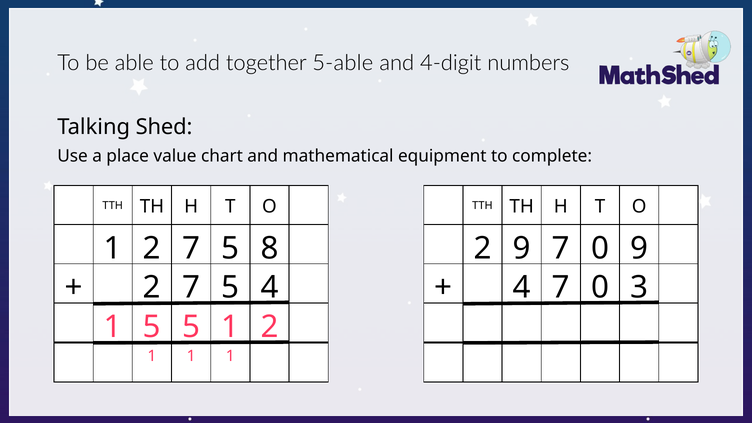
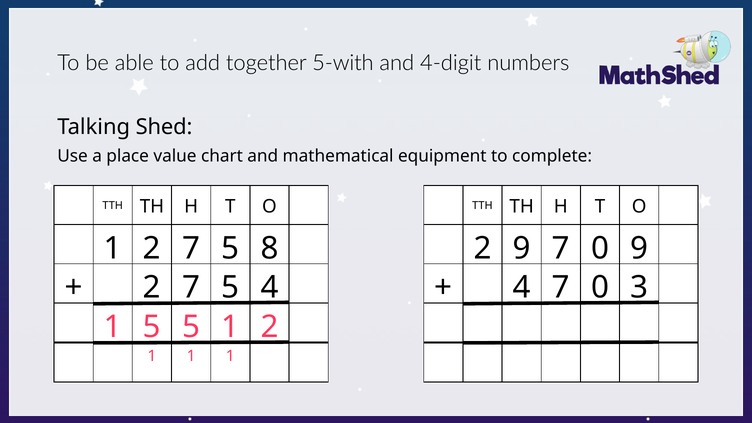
5-able: 5-able -> 5-with (343, 63)
